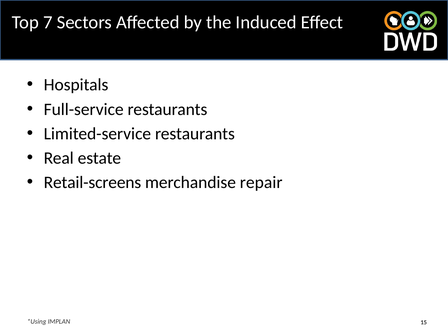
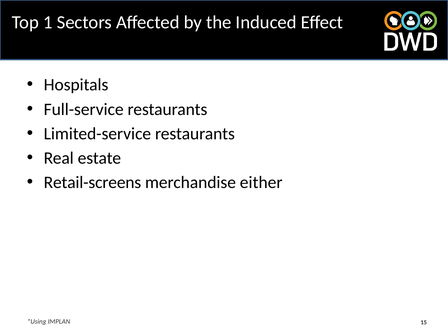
7: 7 -> 1 (48, 22)
repair: repair -> either (261, 182)
